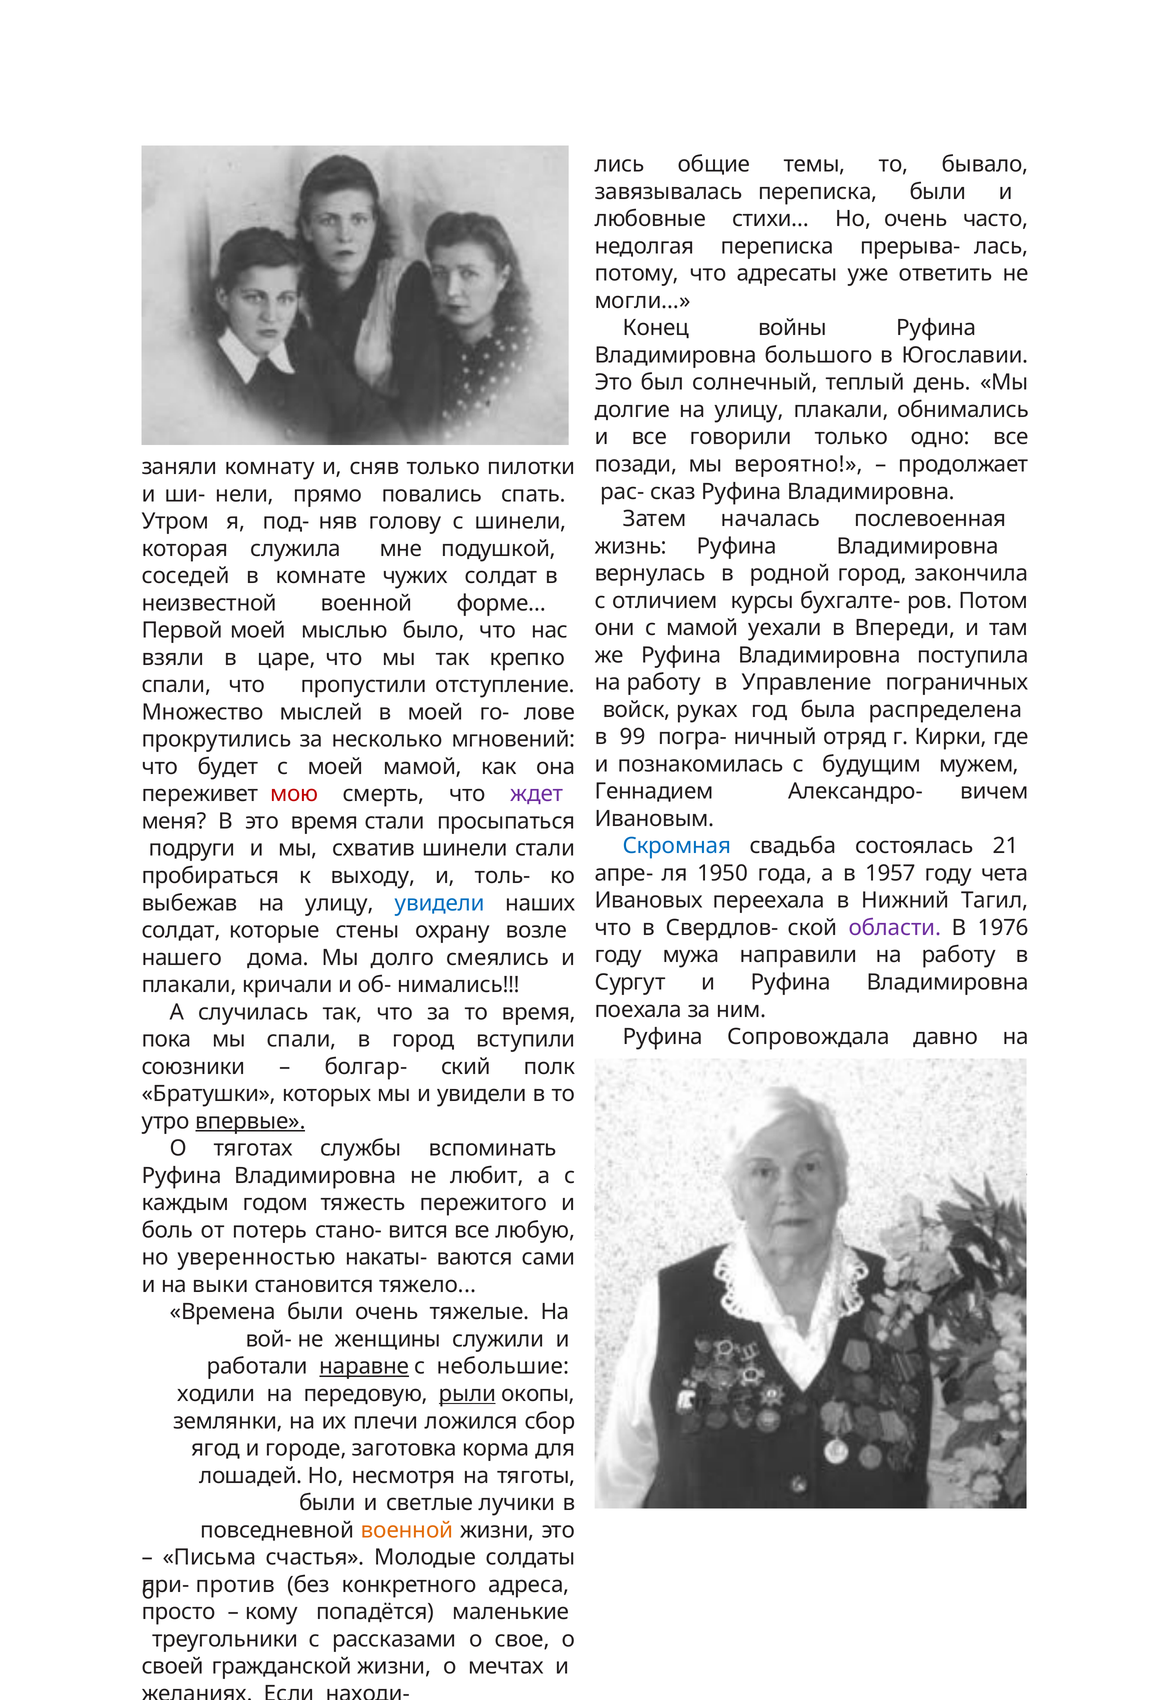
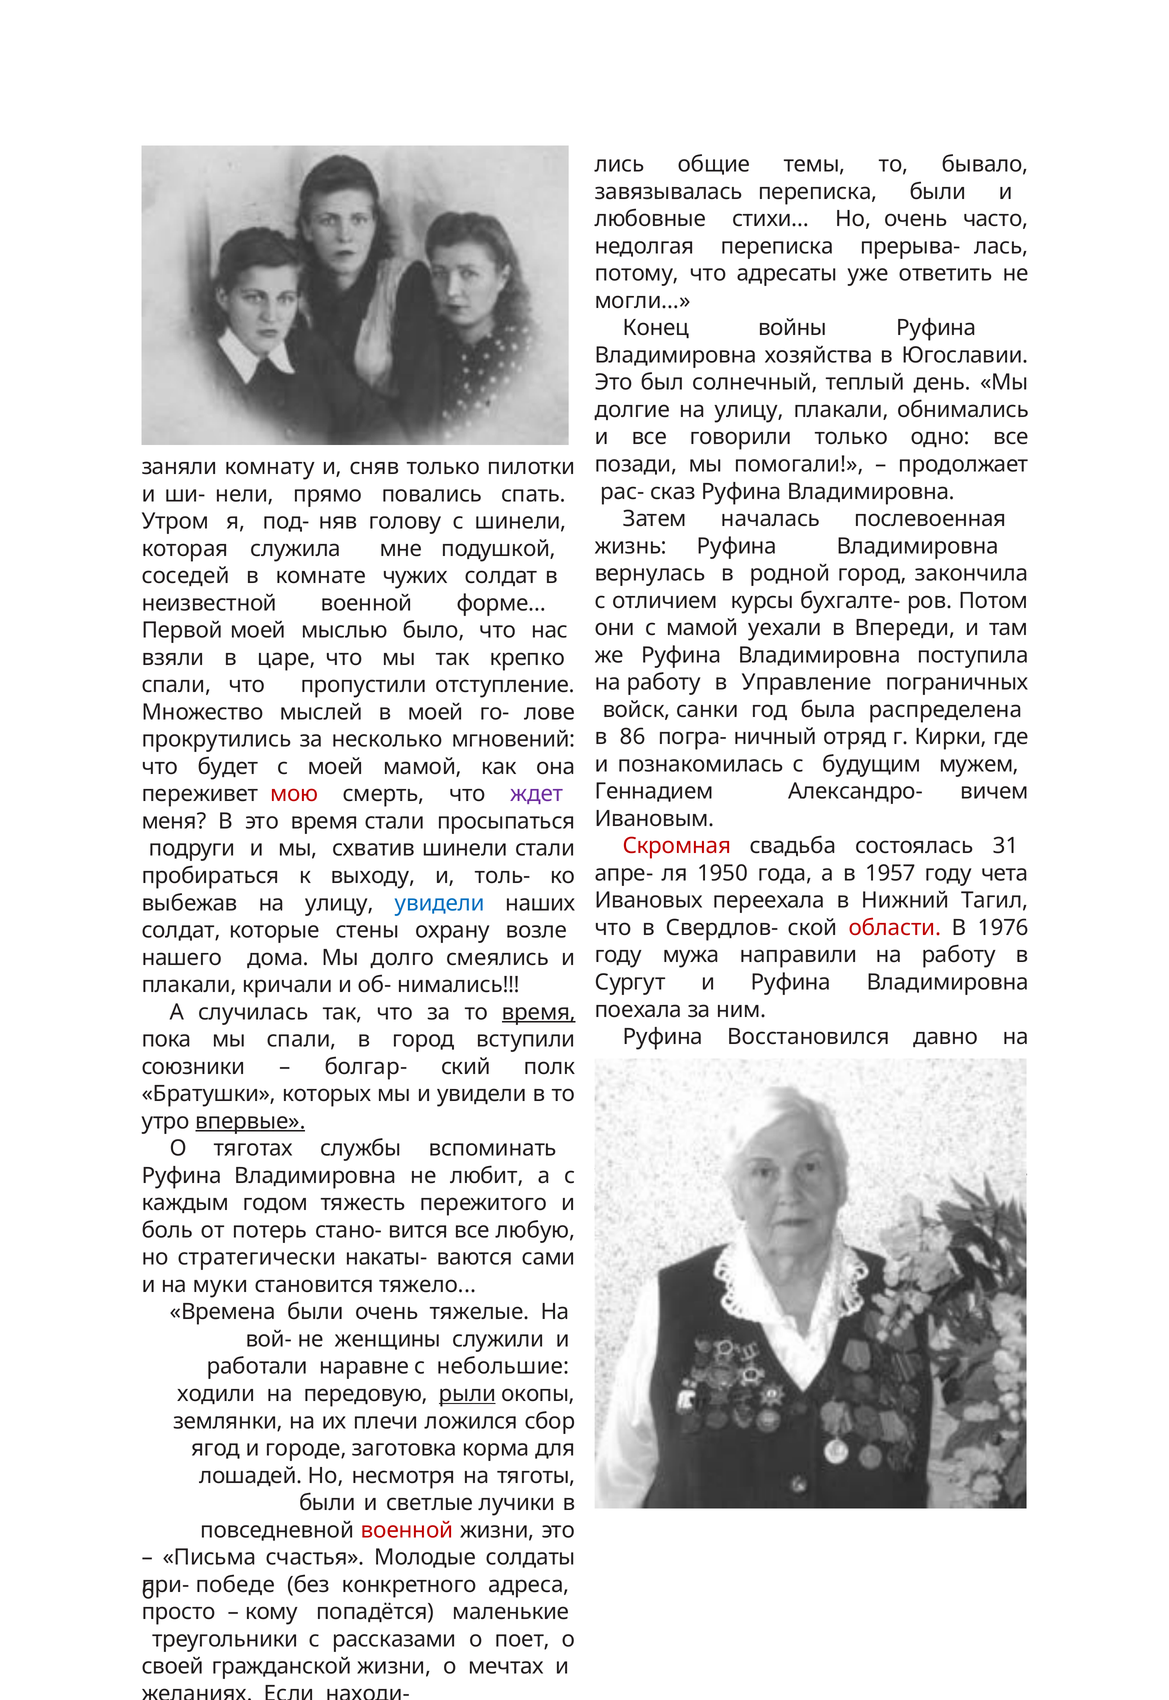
большого: большого -> хозяйства (819, 355)
вероятно: вероятно -> помогали (799, 464)
руках: руках -> санки (707, 710)
99: 99 -> 86 (633, 737)
Скромная colour: blue -> red (677, 846)
21: 21 -> 31 (1006, 846)
области colour: purple -> red (895, 928)
время underline: none -> present (539, 1012)
Сопровождала: Сопровождала -> Восстановился (809, 1037)
уверенностью: уверенностью -> стратегически (257, 1257)
выки: выки -> муки (220, 1285)
наравне underline: present -> none (364, 1366)
военной colour: orange -> red (407, 1530)
против: против -> победе (235, 1584)
свое: свое -> поет (522, 1639)
